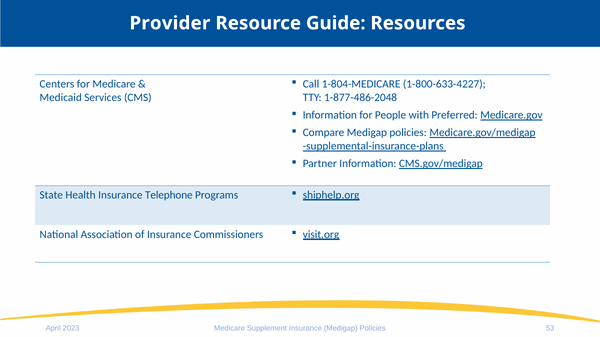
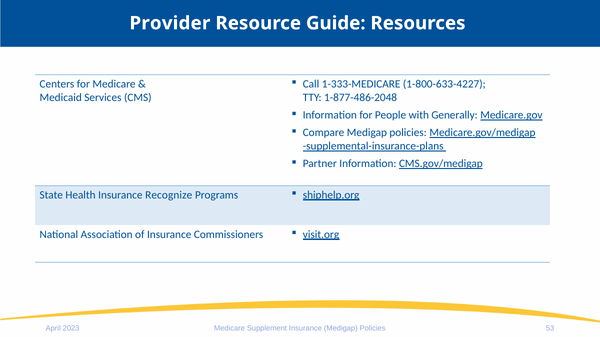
1-804-MEDICARE: 1-804-MEDICARE -> 1-333-MEDICARE (361, 84)
Preferred: Preferred -> Generally (455, 115)
Telephone: Telephone -> Recognize (169, 195)
